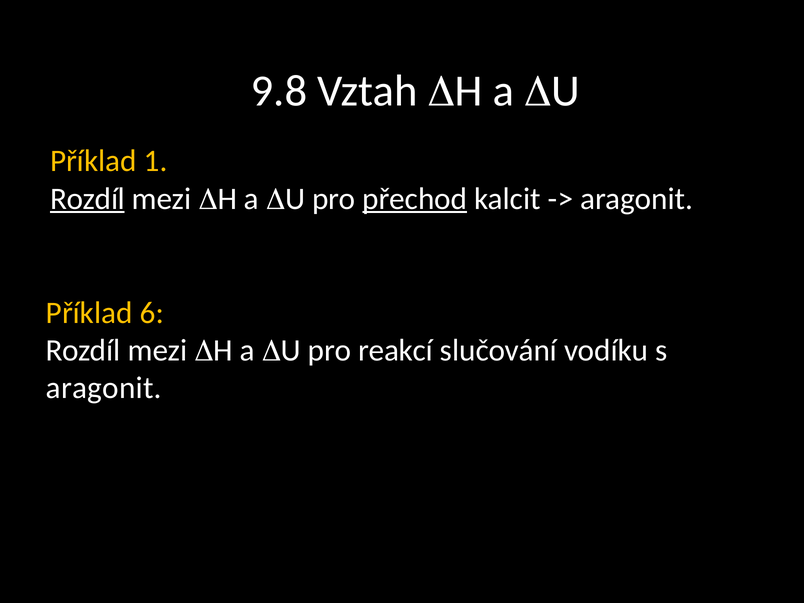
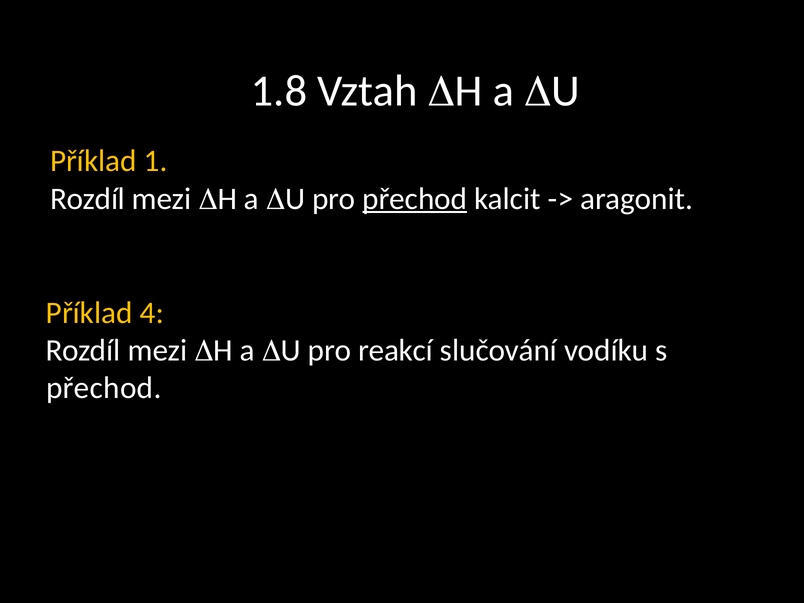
9.8: 9.8 -> 1.8 (279, 91)
Rozdíl underline: present -> none (88, 199)
6: 6 -> 4 (152, 313)
aragonit: aragonit -> přechod (104, 388)
